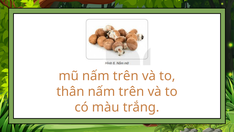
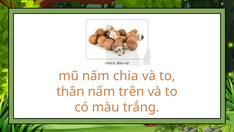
mũ nấm trên: trên -> chia (126, 76)
